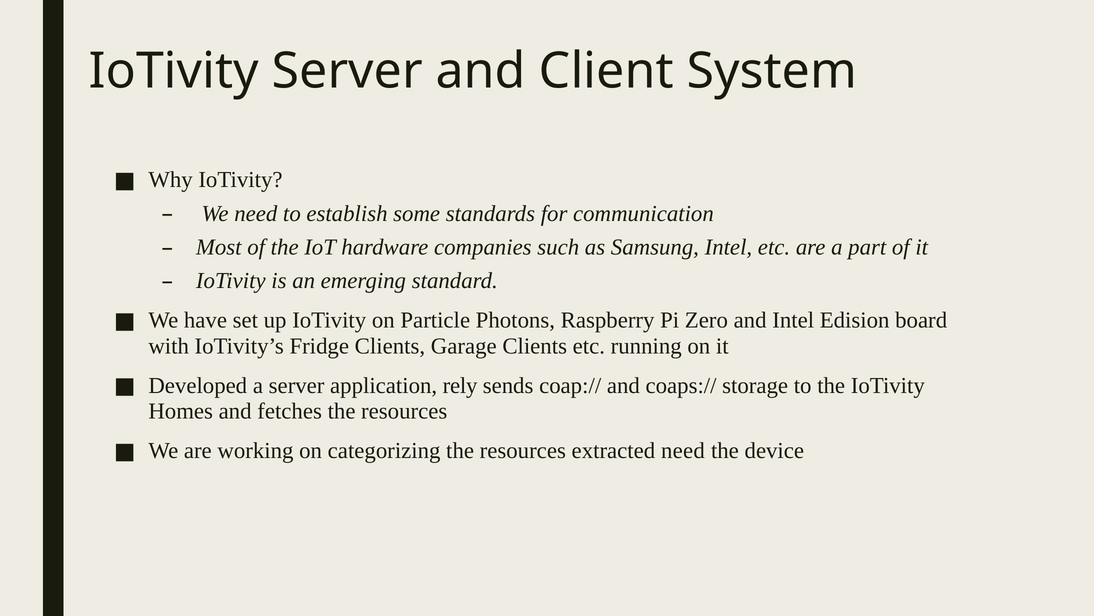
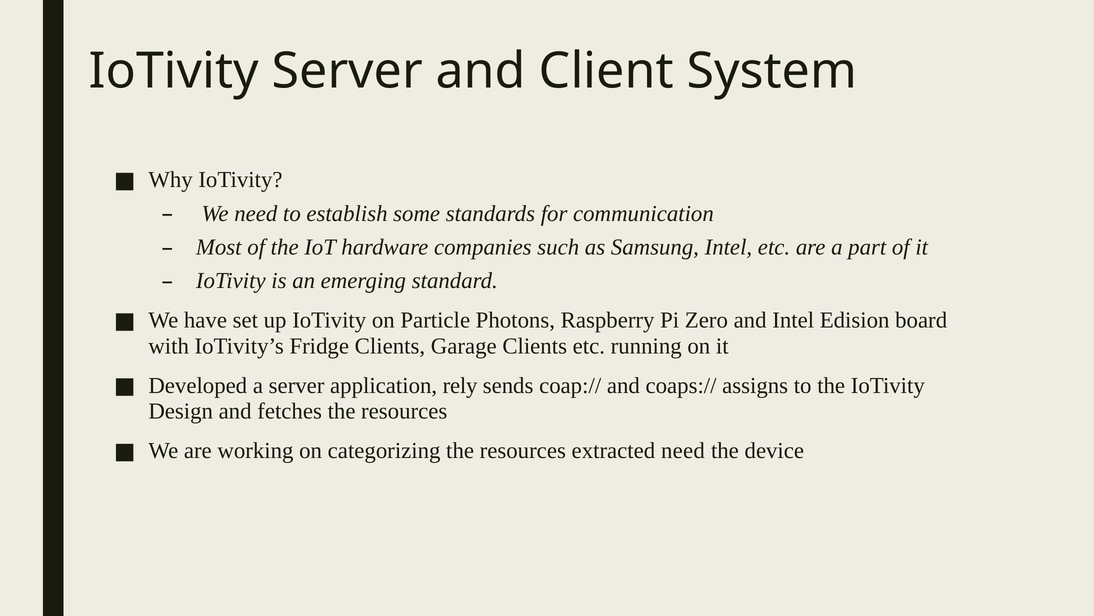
storage: storage -> assigns (755, 385)
Homes: Homes -> Design (181, 411)
